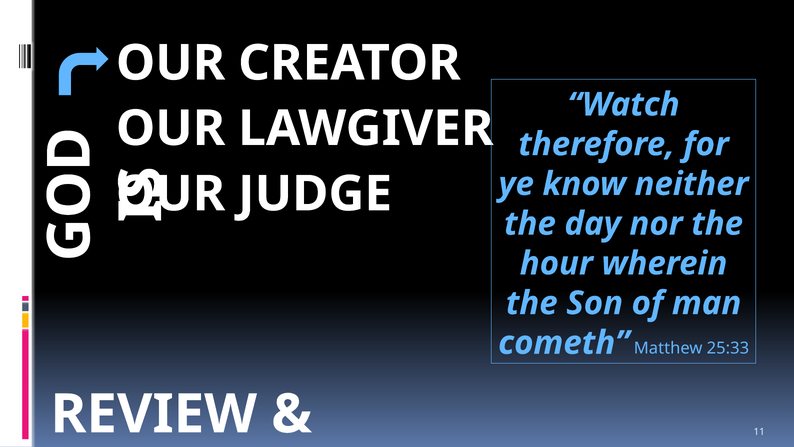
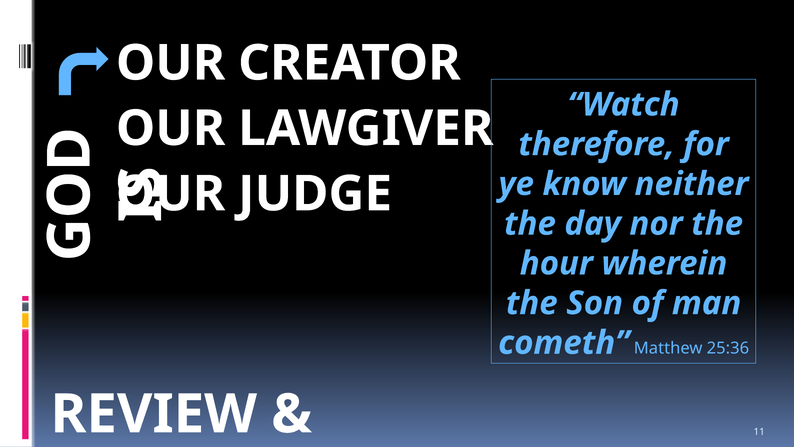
25:33: 25:33 -> 25:36 (728, 348)
